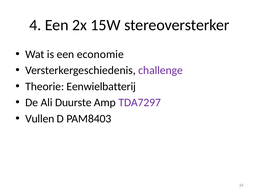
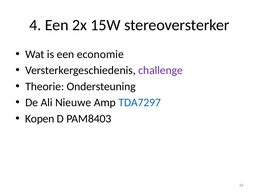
Eenwielbatterij: Eenwielbatterij -> Ondersteuning (101, 87)
Duurste: Duurste -> Nieuwe (73, 103)
TDA7297 colour: purple -> blue (140, 103)
Vullen: Vullen -> Kopen (40, 119)
